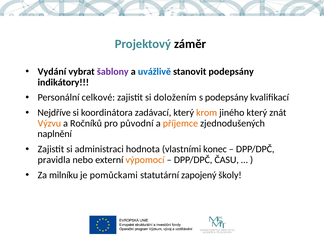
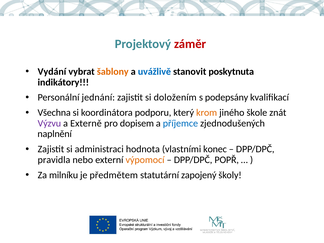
záměr colour: black -> red (190, 44)
šablony colour: purple -> orange (113, 72)
stanovit podepsány: podepsány -> poskytnuta (231, 72)
celkové: celkové -> jednání (98, 97)
Nejdříve: Nejdříve -> Všechna (54, 113)
zadávací: zadávací -> podporu (153, 113)
jiného který: který -> škole (257, 113)
Výzvu colour: orange -> purple (49, 123)
Ročníků: Ročníků -> Externě (86, 123)
původní: původní -> dopisem (137, 123)
příjemce colour: orange -> blue (180, 123)
ČASU: ČASU -> POPŘ (227, 160)
pomůckami: pomůckami -> předmětem (114, 175)
